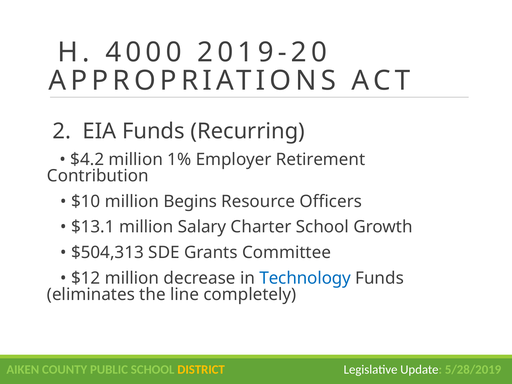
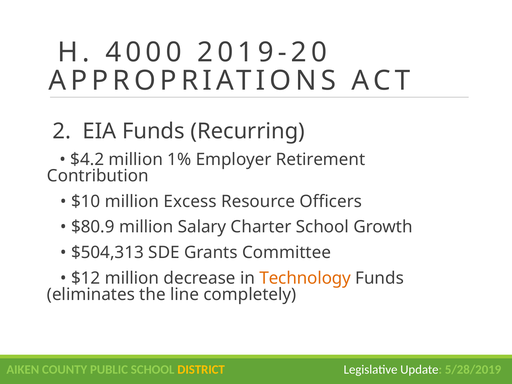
Begins: Begins -> Excess (190, 201)
$13.1: $13.1 -> $80.9 (93, 227)
Technology colour: blue -> orange (305, 278)
